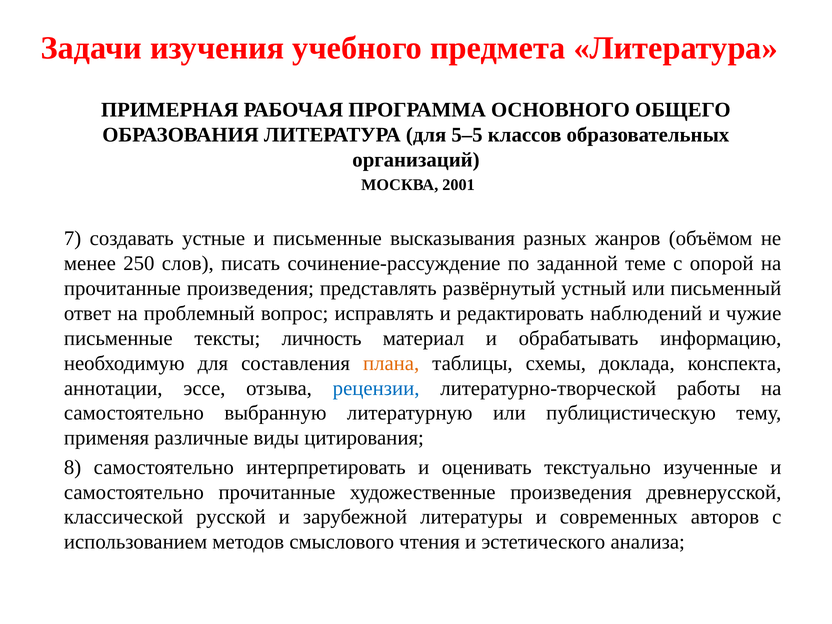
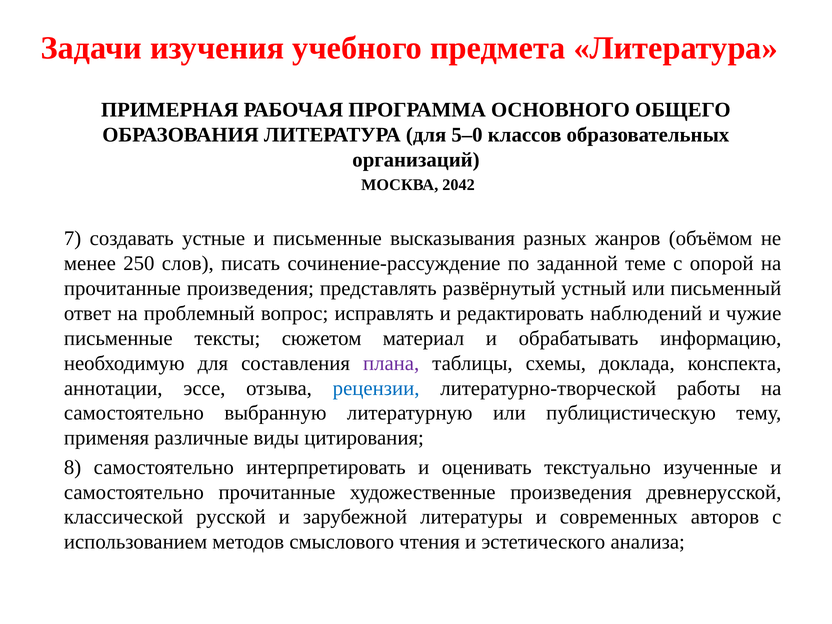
5–5: 5–5 -> 5–0 (467, 135)
2001: 2001 -> 2042 (459, 185)
личность: личность -> сюжетом (322, 338)
плана colour: orange -> purple (391, 363)
